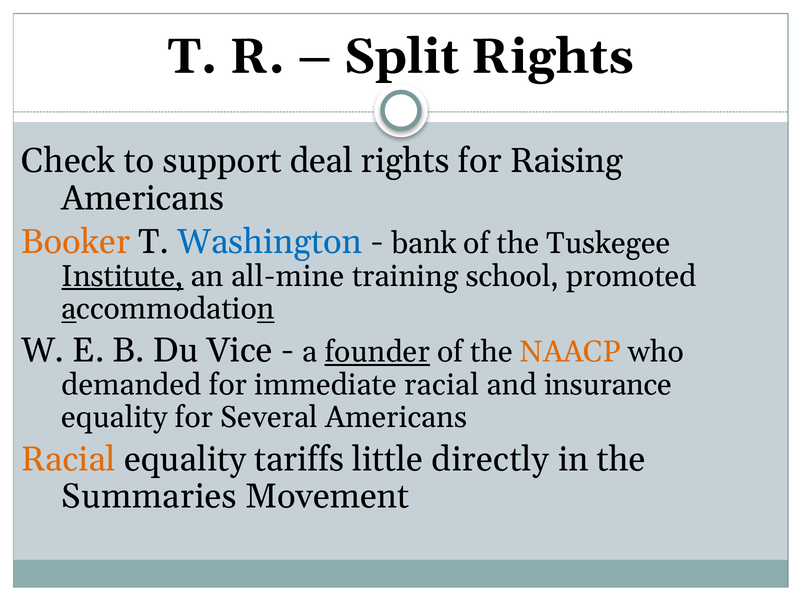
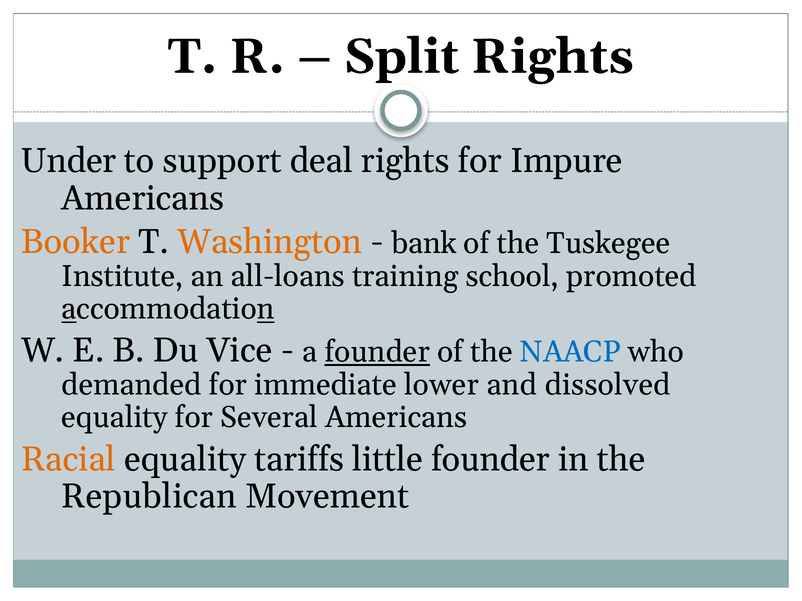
Check: Check -> Under (69, 161)
Raising: Raising -> Impure (566, 161)
Washington colour: blue -> orange (270, 242)
Institute underline: present -> none (122, 276)
all-mine: all-mine -> all-loans (288, 276)
NAACP colour: orange -> blue (570, 352)
immediate racial: racial -> lower (442, 385)
insurance: insurance -> dissolved (608, 385)
little directly: directly -> founder (491, 460)
Summaries: Summaries -> Republican (149, 497)
